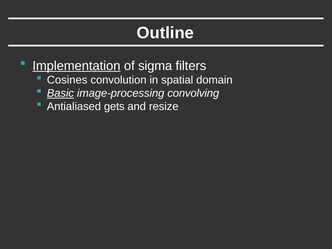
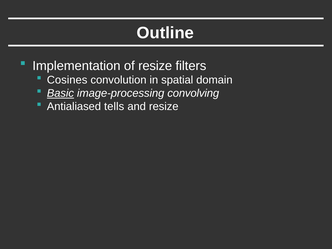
Implementation underline: present -> none (76, 66)
of sigma: sigma -> resize (155, 66)
gets: gets -> tells (114, 107)
